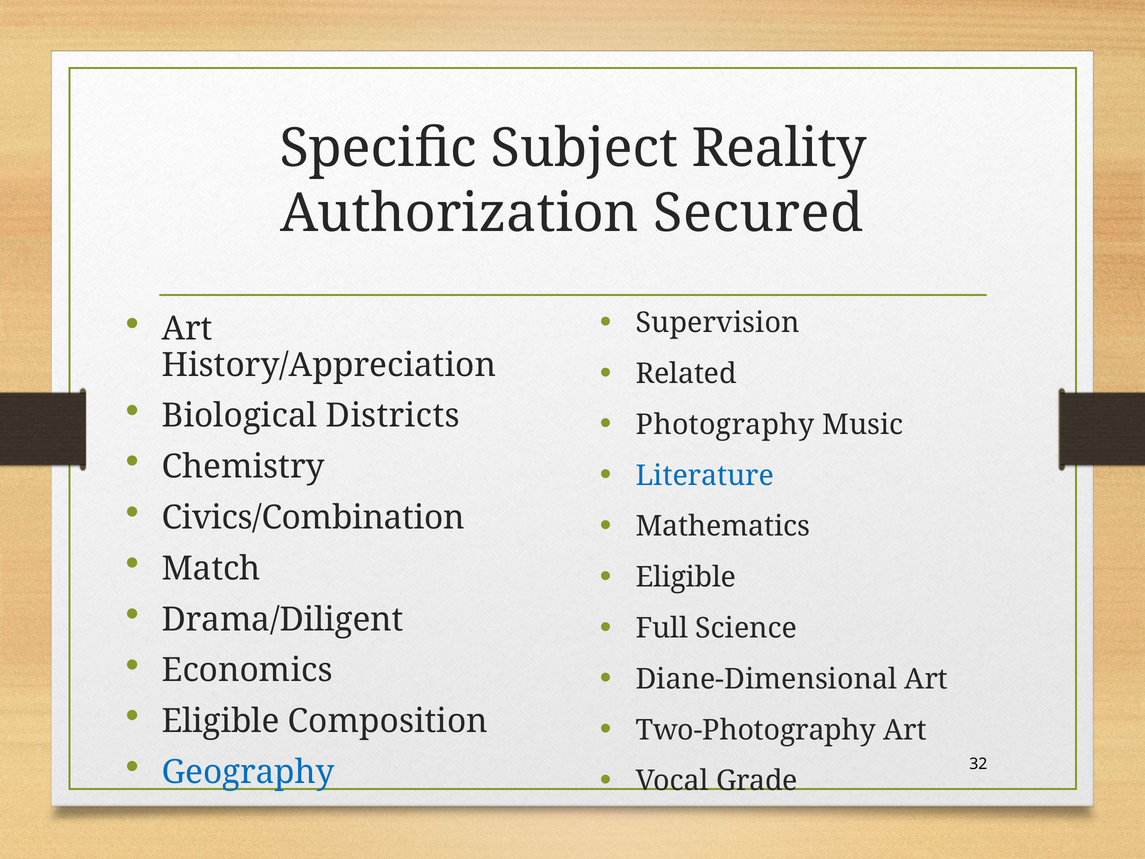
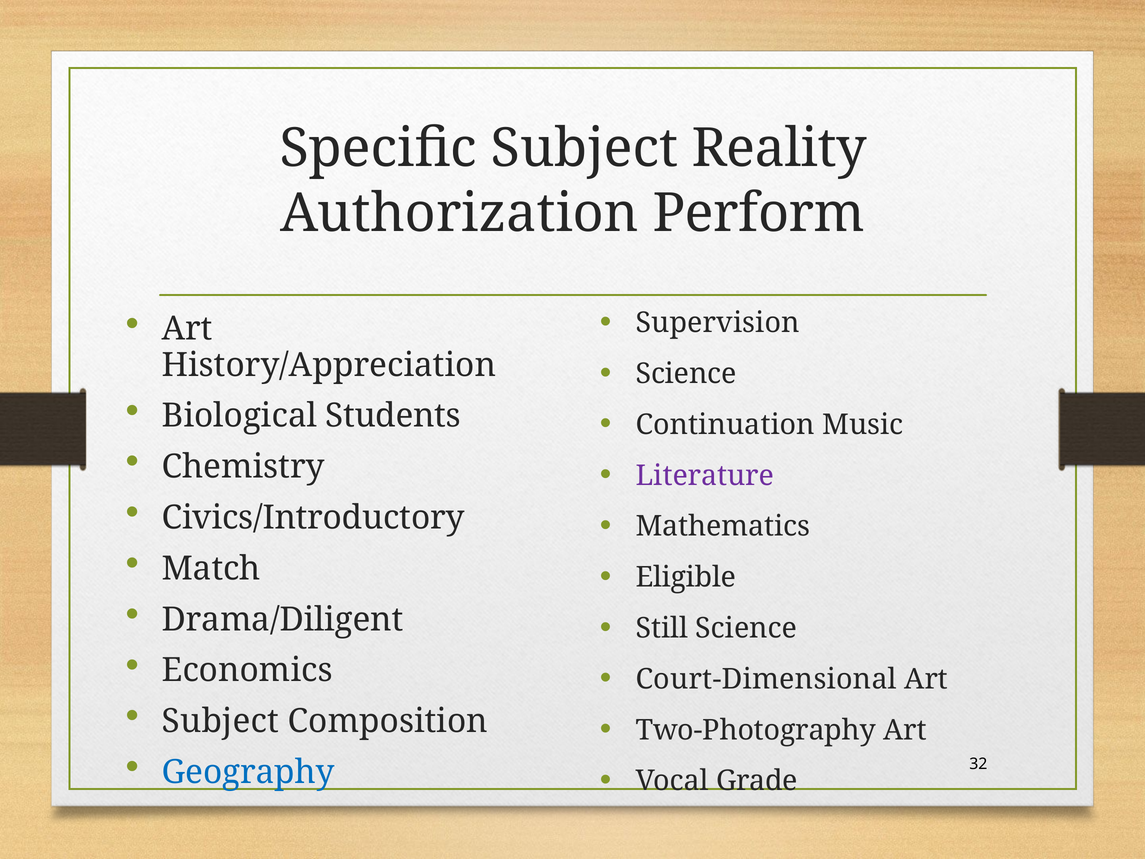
Secured: Secured -> Perform (759, 213)
Related: Related -> Science (686, 374)
Districts: Districts -> Students (393, 416)
Photography: Photography -> Continuation (725, 425)
Literature colour: blue -> purple (705, 475)
Civics/Combination: Civics/Combination -> Civics/Introductory (313, 518)
Full: Full -> Still (662, 628)
Diane-Dimensional: Diane-Dimensional -> Court-Dimensional (766, 679)
Eligible: Eligible -> Subject (220, 721)
